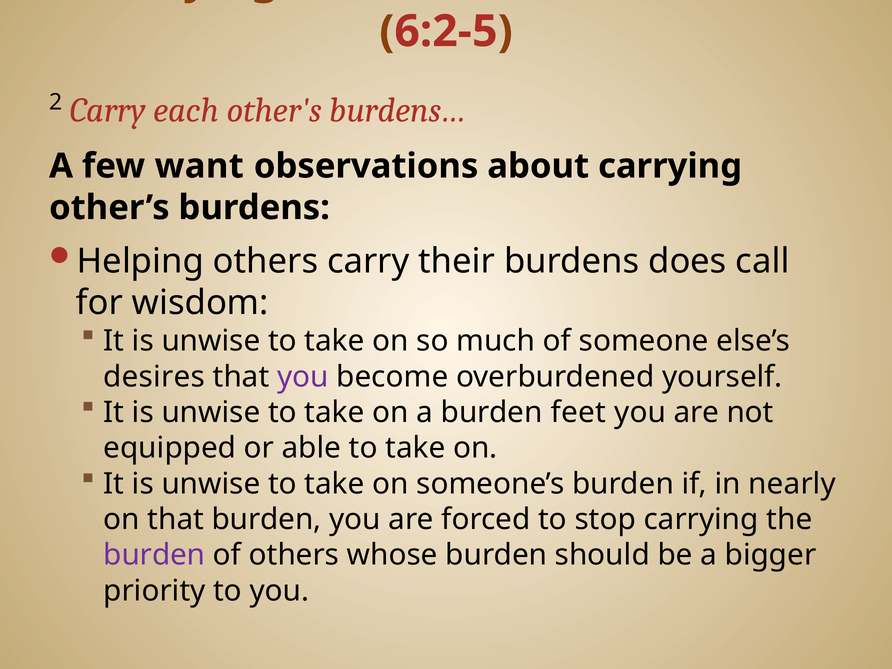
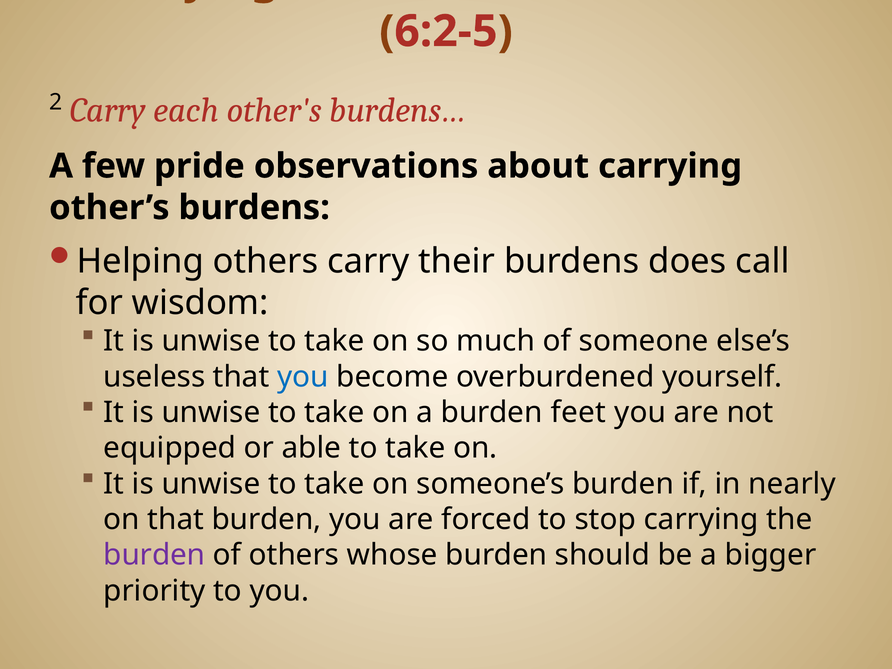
want: want -> pride (199, 166)
desires: desires -> useless (154, 377)
you colour: purple -> blue (303, 377)
